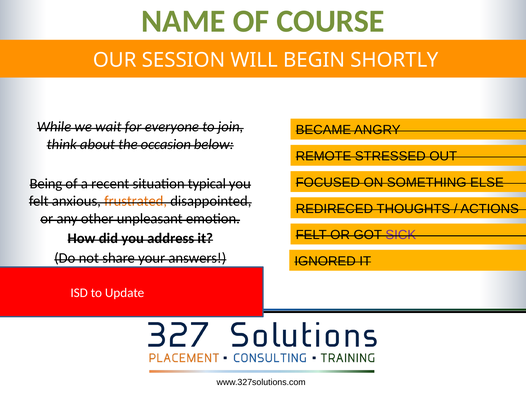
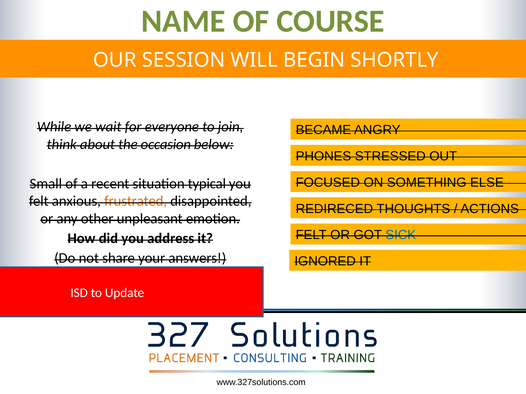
REMOTE: REMOTE -> PHONES (323, 156)
Being: Being -> Small (46, 184)
SICK colour: purple -> blue (401, 235)
